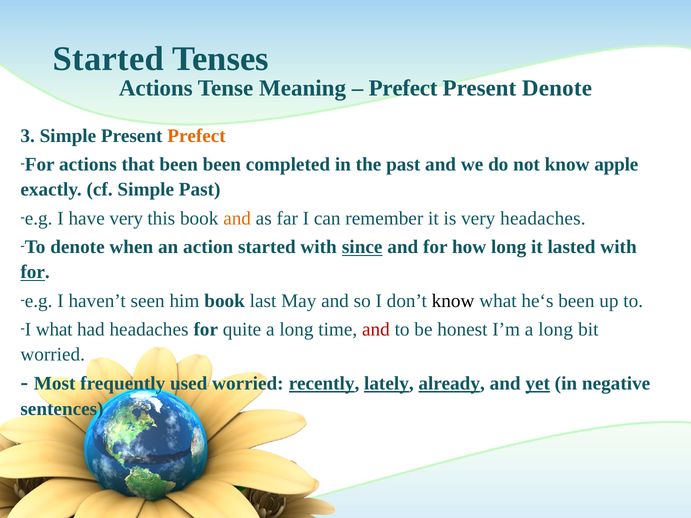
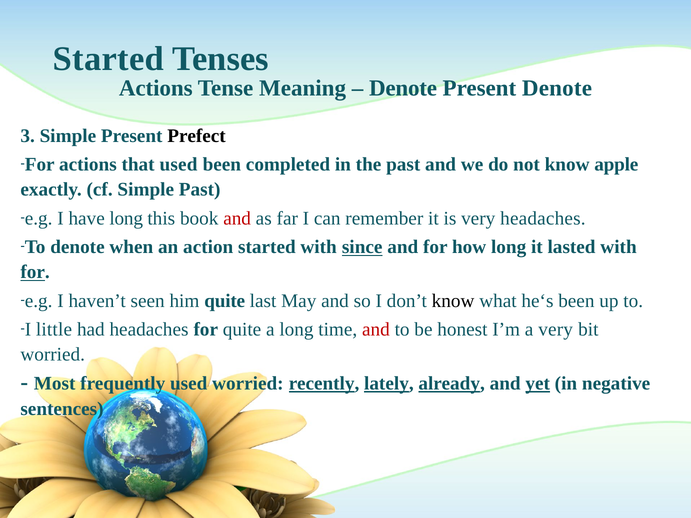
Prefect: Prefect -> Denote (403, 88)
Prefect colour: orange -> black (196, 136)
that been: been -> used (179, 165)
have very: very -> long (126, 218)
and colour: orange -> red (237, 218)
him book: book -> quite (225, 301)
I what: what -> little (54, 330)
I’m a long: long -> very (556, 330)
